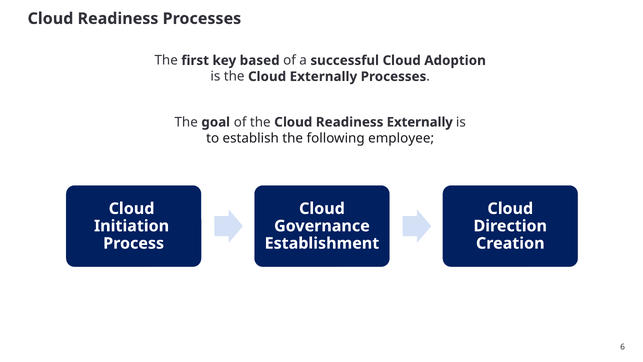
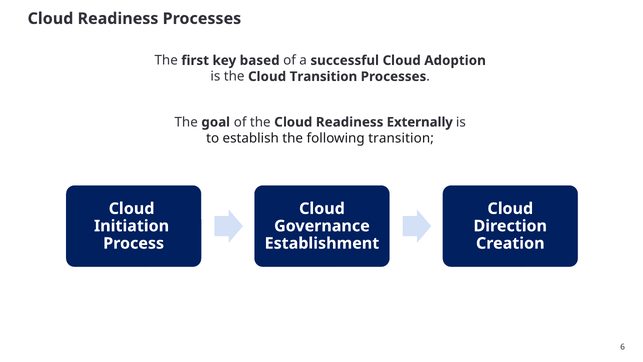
Cloud Externally: Externally -> Transition (323, 76)
following employee: employee -> transition (401, 138)
